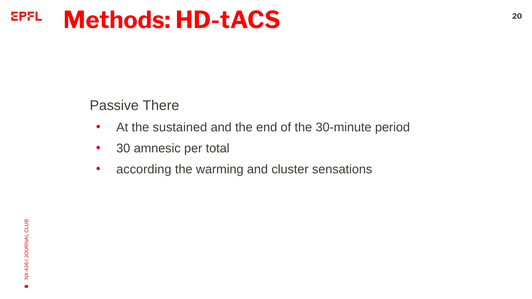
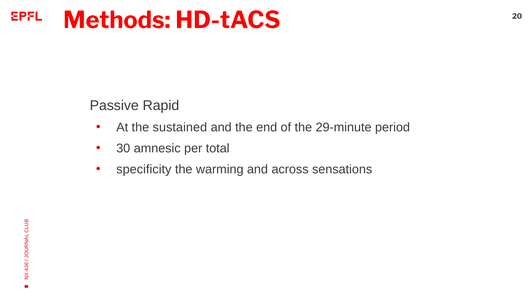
There: There -> Rapid (161, 106)
30-minute: 30-minute -> 29-minute (344, 127)
according: according -> specificity (144, 169)
cluster: cluster -> across (290, 169)
